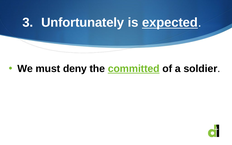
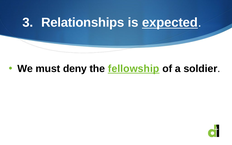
Unfortunately: Unfortunately -> Relationships (83, 23)
committed: committed -> fellowship (134, 69)
